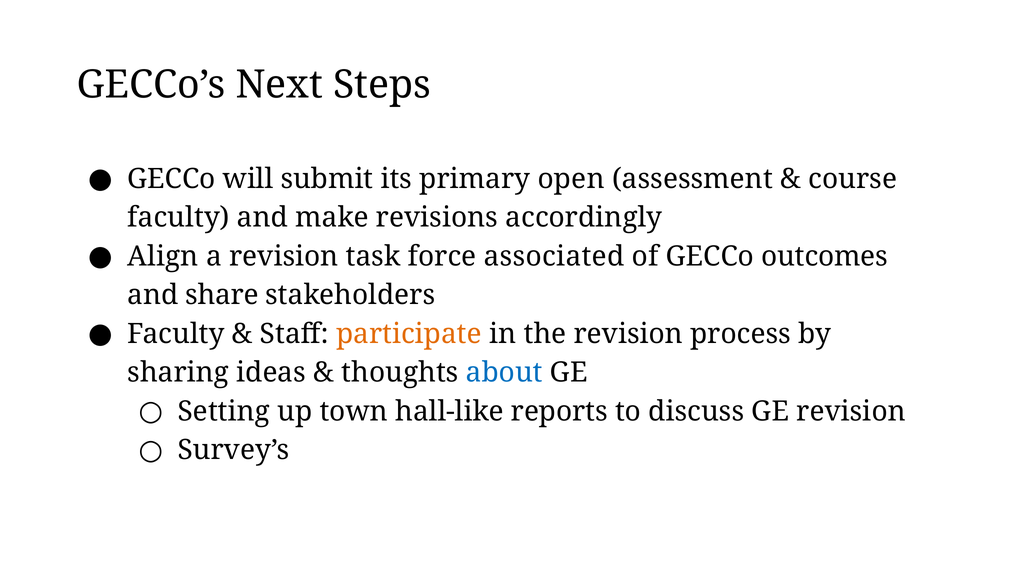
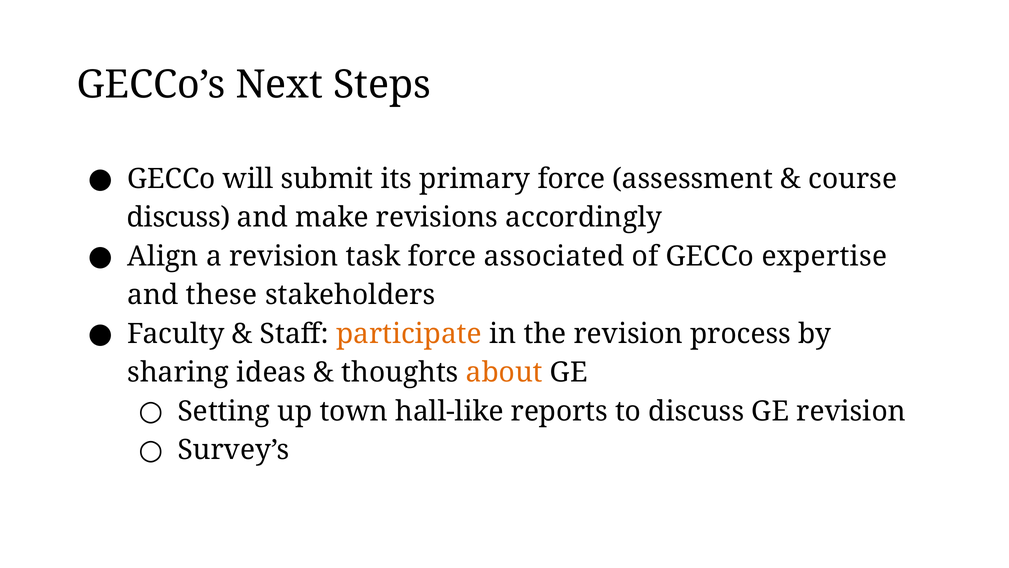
primary open: open -> force (571, 179)
faculty: faculty -> discuss (179, 217)
outcomes: outcomes -> expertise (824, 256)
share: share -> these (222, 295)
about colour: blue -> orange (504, 372)
